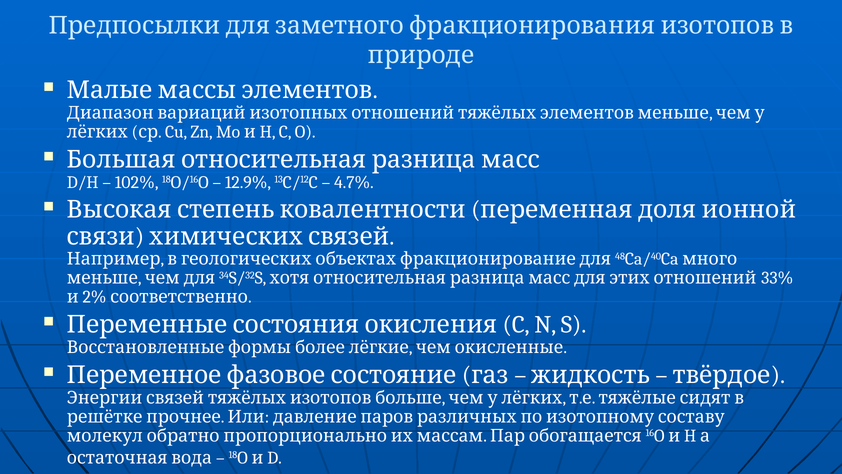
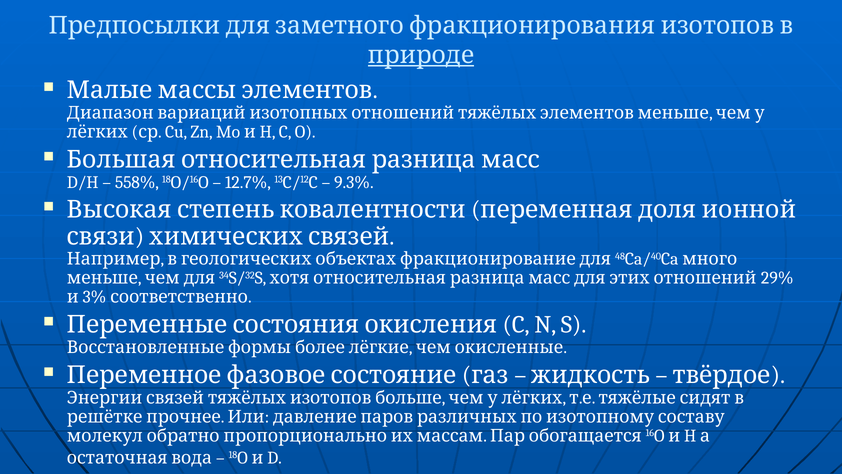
природе underline: none -> present (421, 55)
102%: 102% -> 558% (137, 182)
12.9%: 12.9% -> 12.7% (248, 182)
4.7%: 4.7% -> 9.3% (354, 182)
33%: 33% -> 29% (777, 278)
2%: 2% -> 3% (94, 297)
